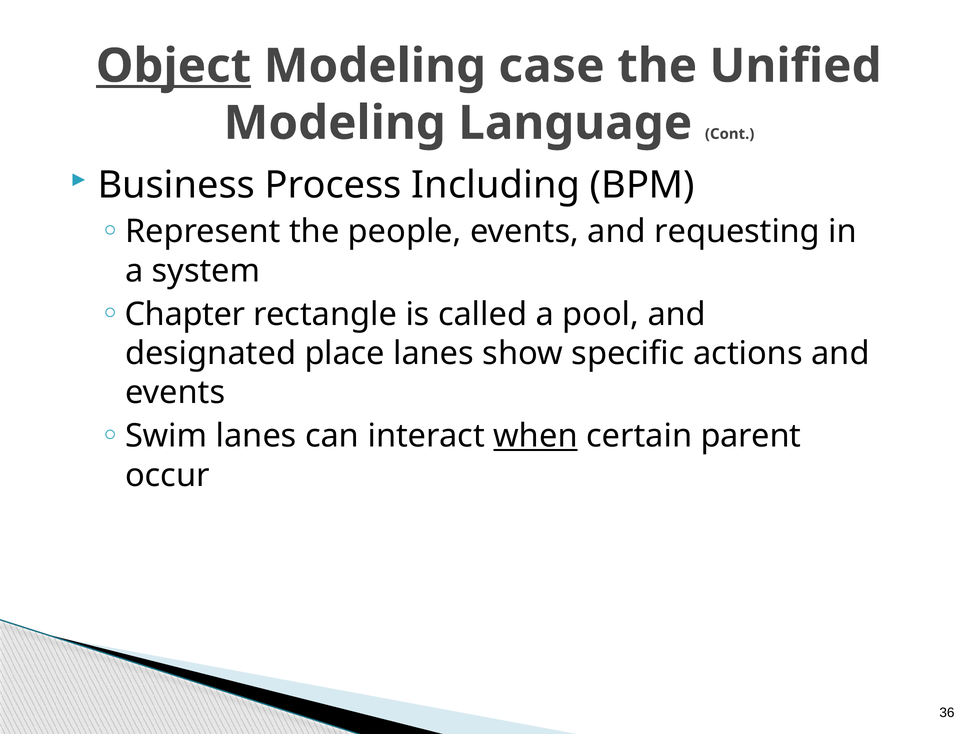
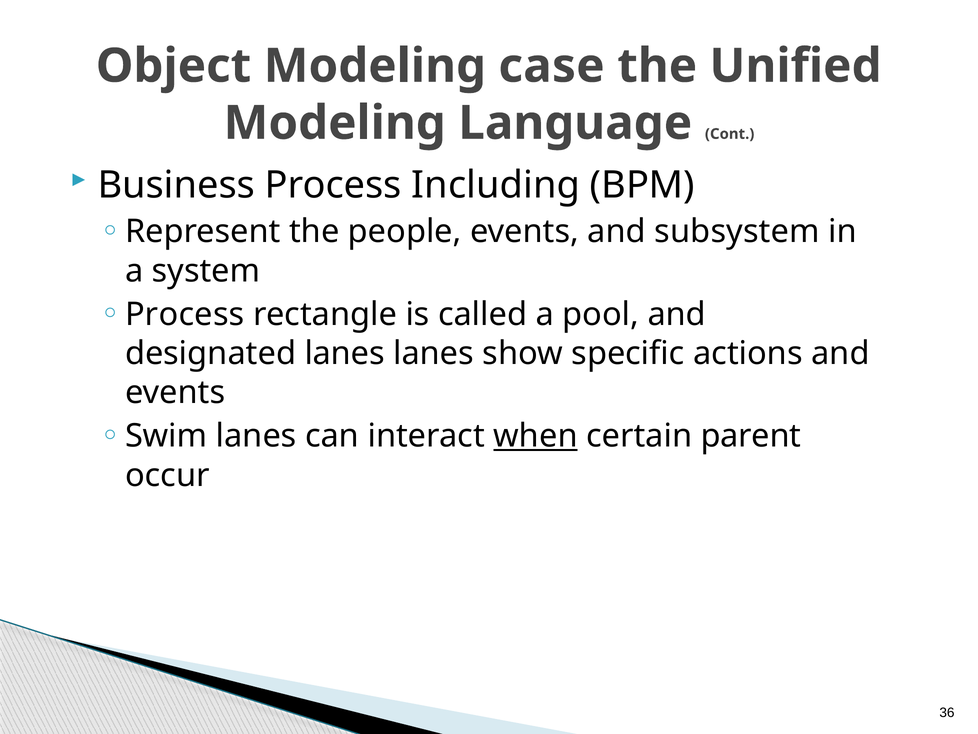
Object underline: present -> none (174, 66)
requesting: requesting -> subsystem (737, 231)
Chapter: Chapter -> Process (185, 314)
designated place: place -> lanes (345, 353)
